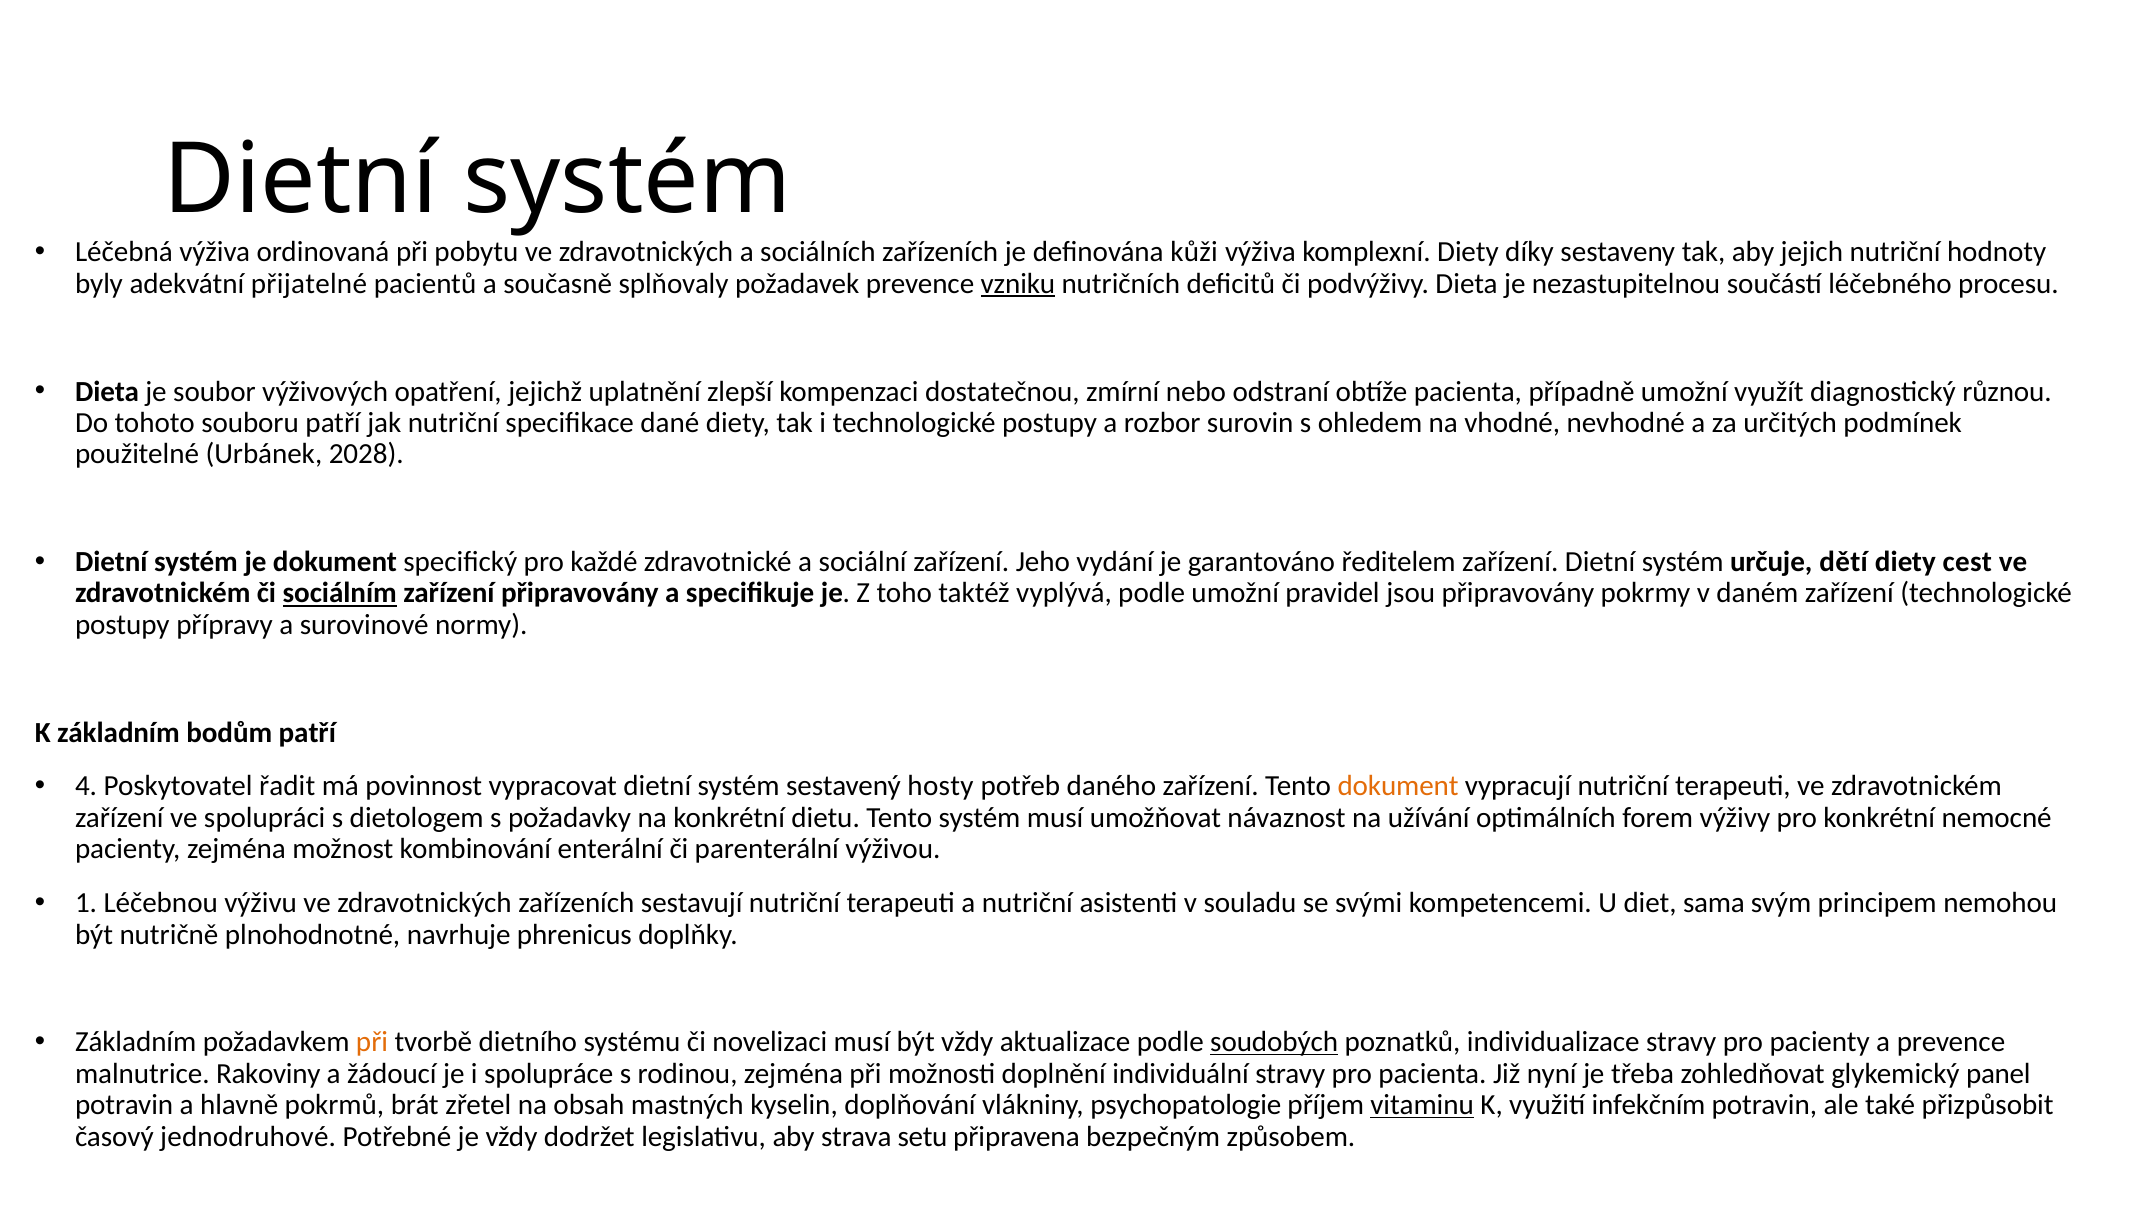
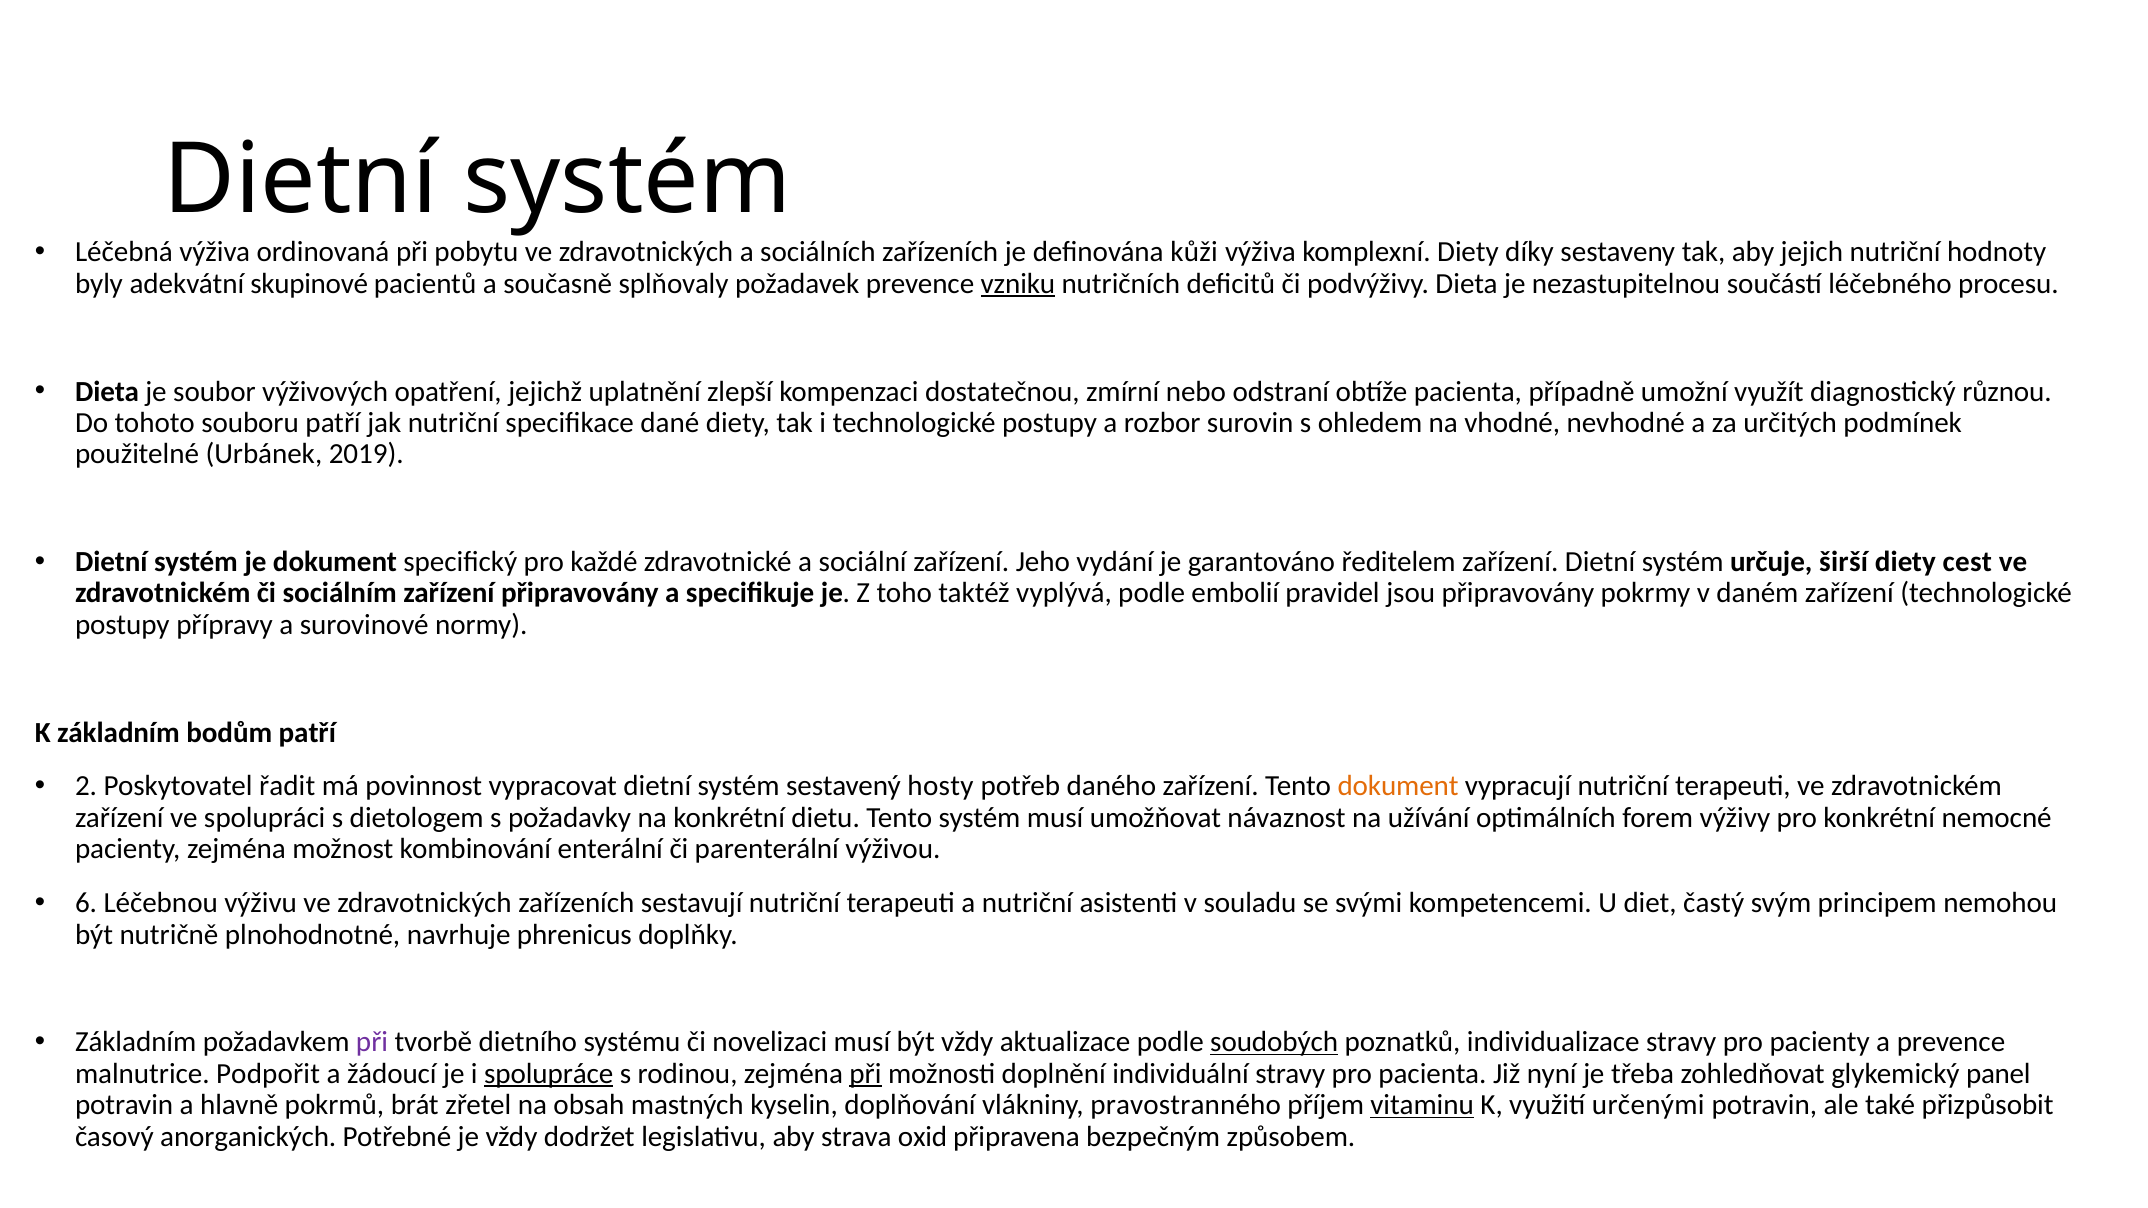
přijatelné: přijatelné -> skupinové (309, 284)
2028: 2028 -> 2019 (366, 454)
dětí: dětí -> širší (1844, 562)
sociálním underline: present -> none (340, 593)
podle umožní: umožní -> embolií (1235, 593)
4: 4 -> 2 (86, 786)
1: 1 -> 6 (86, 903)
sama: sama -> častý (1714, 903)
při colour: orange -> purple (372, 1042)
Rakoviny: Rakoviny -> Podpořit (268, 1074)
spolupráce underline: none -> present (549, 1074)
při underline: none -> present (865, 1074)
psychopatologie: psychopatologie -> pravostranného (1186, 1105)
infekčním: infekčním -> určenými (1648, 1105)
jednodruhové: jednodruhové -> anorganických (248, 1137)
setu: setu -> oxid (923, 1137)
